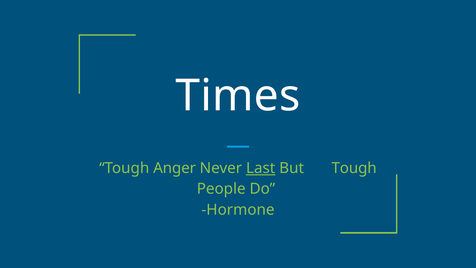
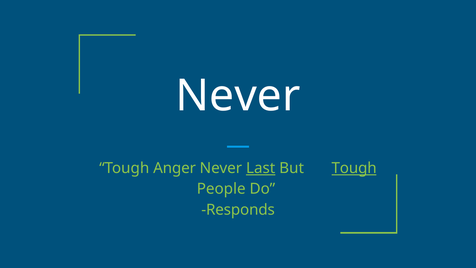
Times: Times -> Never (238, 96)
Tough underline: none -> present (354, 168)
Hormone: Hormone -> Responds (238, 209)
